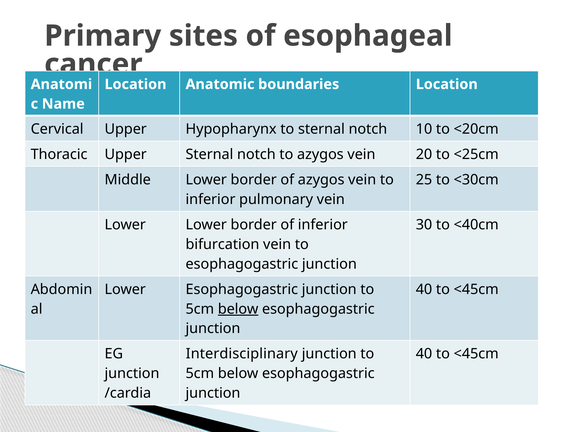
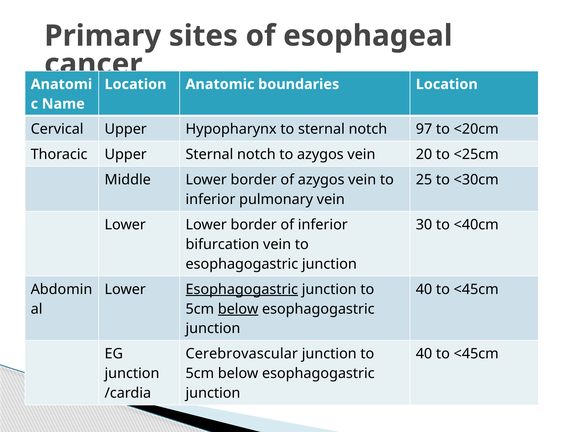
10: 10 -> 97 (424, 129)
Esophagogastric underline: none -> present (242, 289)
Interdisciplinary: Interdisciplinary -> Cerebrovascular (242, 354)
